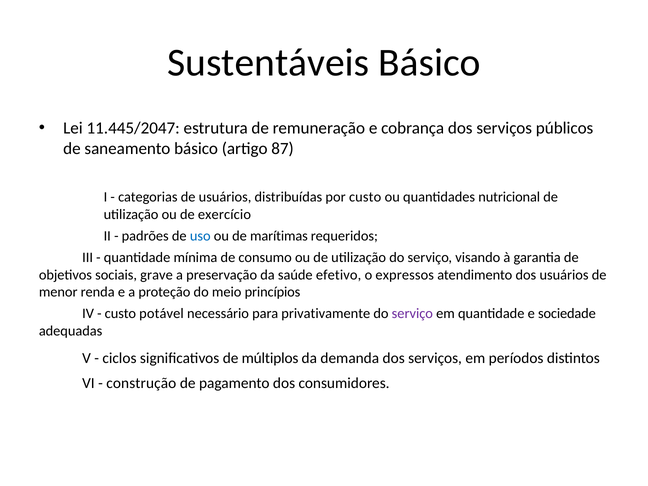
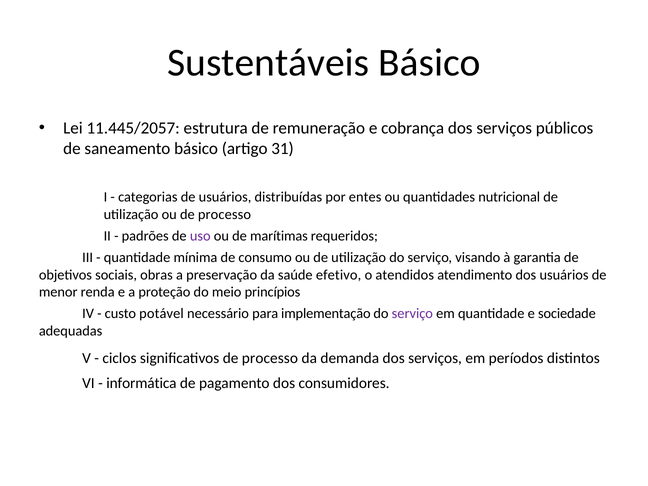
11.445/2047: 11.445/2047 -> 11.445/2057 (133, 128)
87: 87 -> 31 (283, 149)
por custo: custo -> entes (365, 197)
ou de exercício: exercício -> processo (224, 214)
uso colour: blue -> purple (200, 236)
grave: grave -> obras (157, 275)
expressos: expressos -> atendidos (405, 275)
privativamente: privativamente -> implementação (326, 314)
significativos de múltiplos: múltiplos -> processo (270, 358)
construção: construção -> informática (141, 383)
